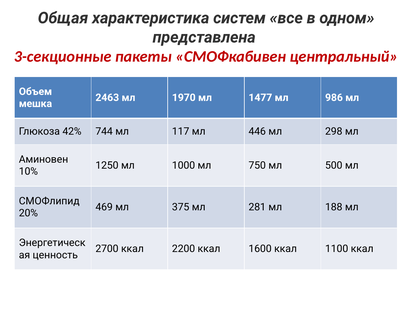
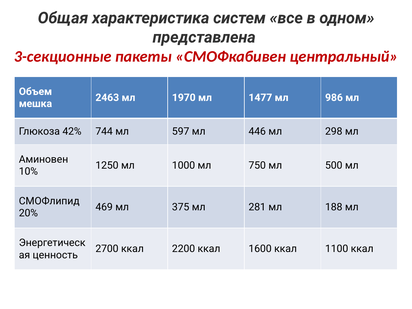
117: 117 -> 597 (181, 132)
